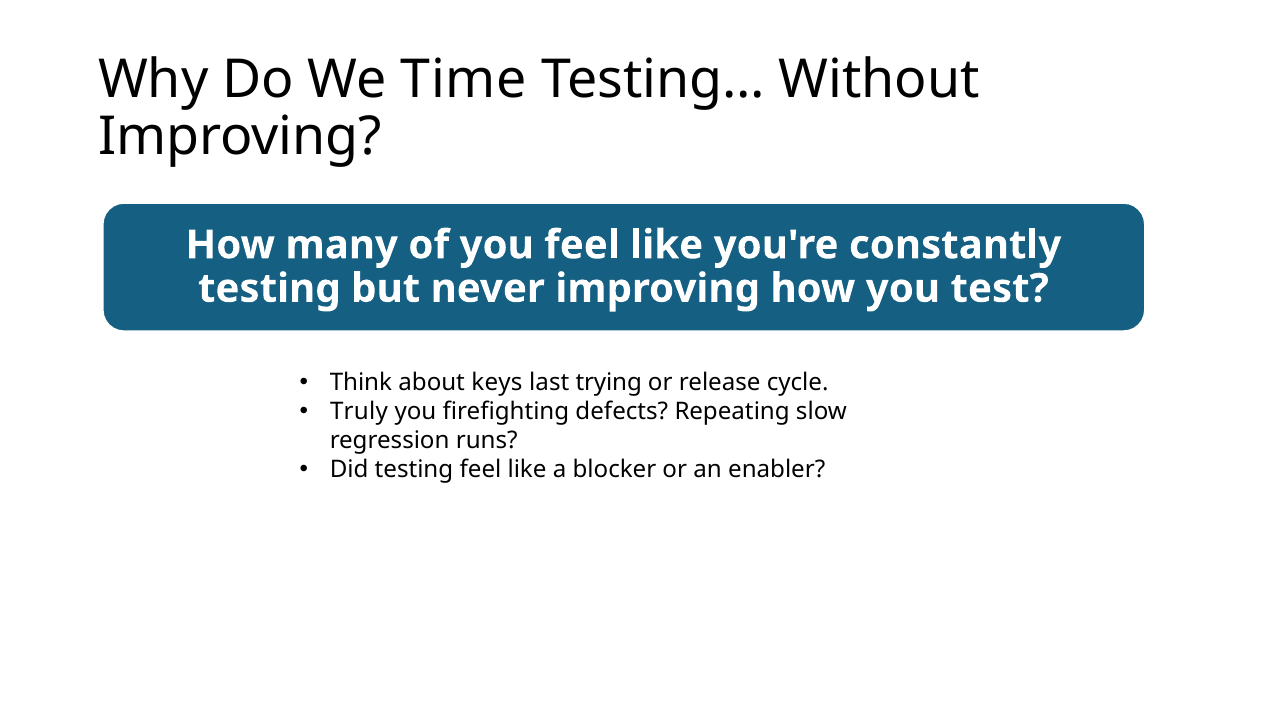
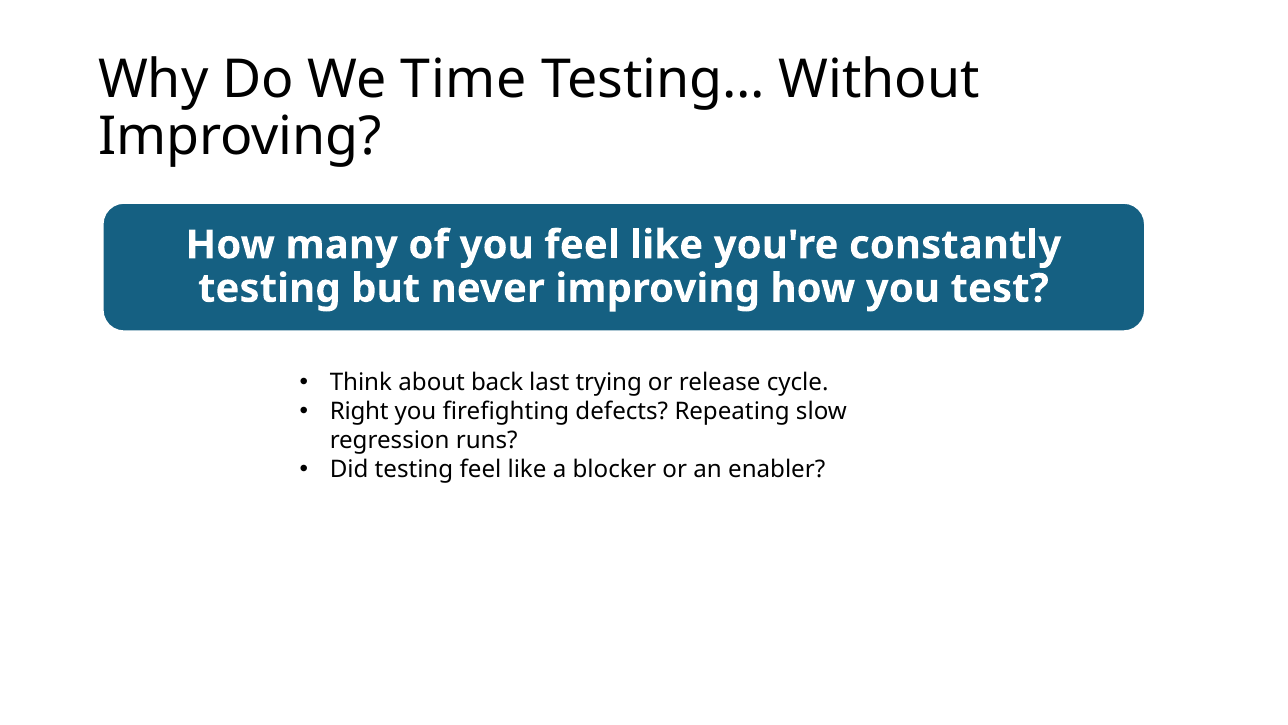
keys: keys -> back (497, 383)
Truly: Truly -> Right (359, 412)
